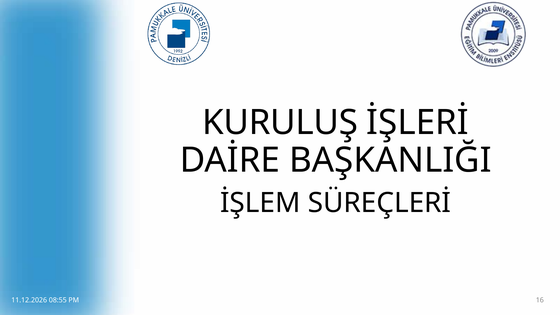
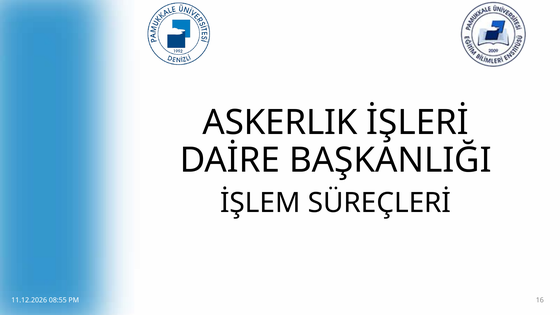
KURULUŞ: KURULUŞ -> ASKERLIK (280, 123)
